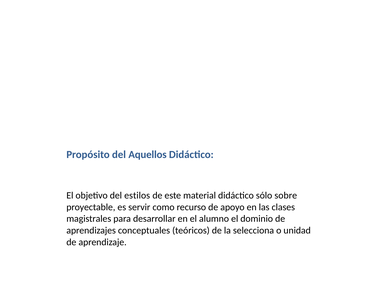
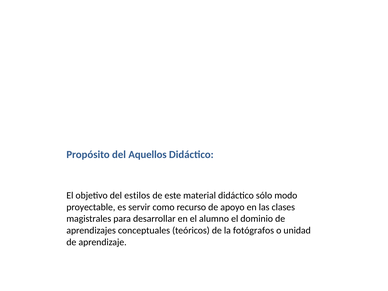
sobre: sobre -> modo (286, 196)
selecciona: selecciona -> fotógrafos (254, 230)
